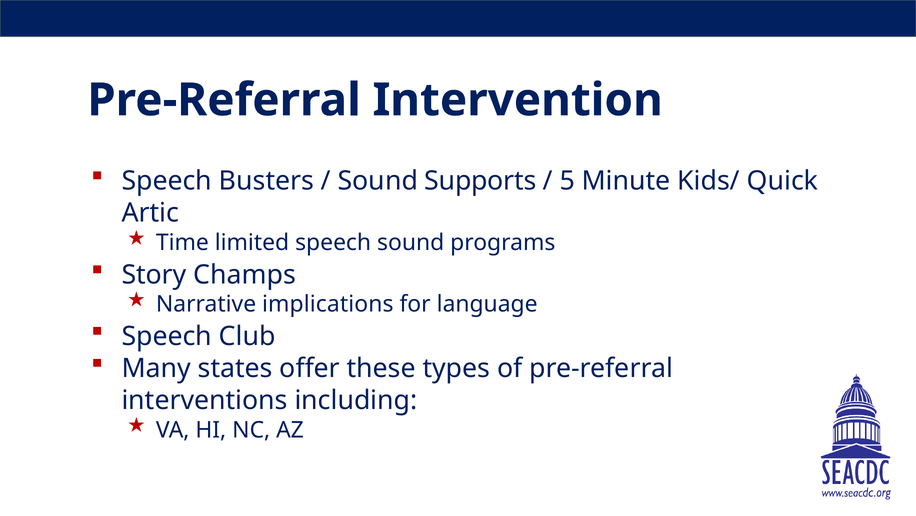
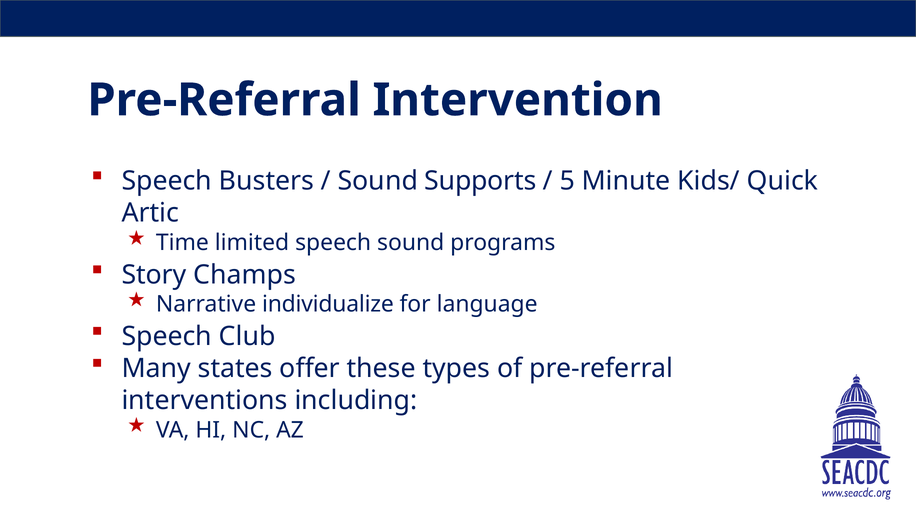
implications: implications -> individualize (328, 304)
